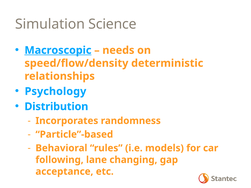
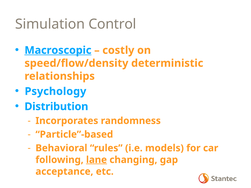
Science: Science -> Control (112, 24)
needs: needs -> costly (118, 50)
lane underline: none -> present (96, 160)
